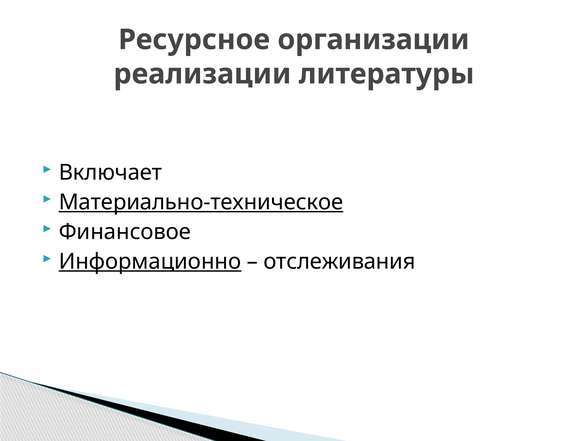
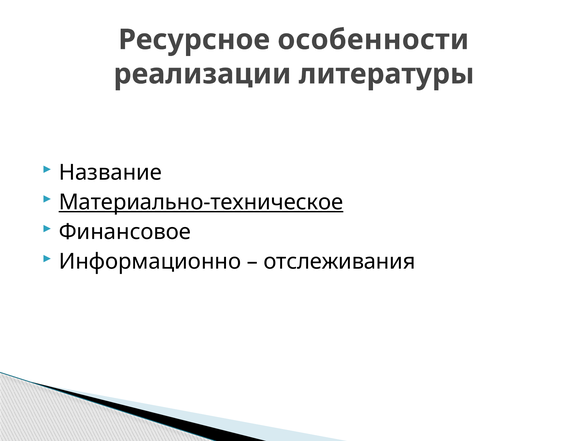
организации: организации -> особенности (373, 40)
Включает: Включает -> Название (110, 172)
Информационно underline: present -> none (150, 262)
